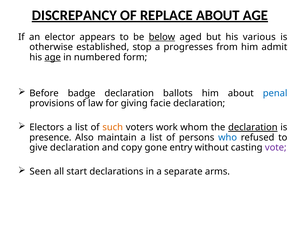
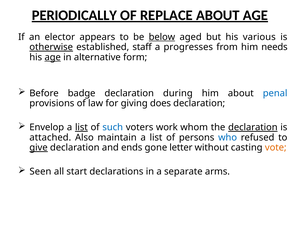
DISCREPANCY: DISCREPANCY -> PERIODICALLY (74, 15)
otherwise underline: none -> present (51, 47)
stop: stop -> staff (142, 47)
admit: admit -> needs (274, 47)
numbered: numbered -> alternative (97, 57)
ballots: ballots -> during (178, 93)
facie: facie -> does (160, 103)
Electors: Electors -> Envelop (47, 127)
list underline: none -> present (81, 127)
such colour: orange -> blue (113, 127)
presence: presence -> attached (50, 137)
give underline: none -> present (39, 148)
copy: copy -> ends (132, 148)
entry: entry -> letter (181, 148)
vote colour: purple -> orange (276, 148)
